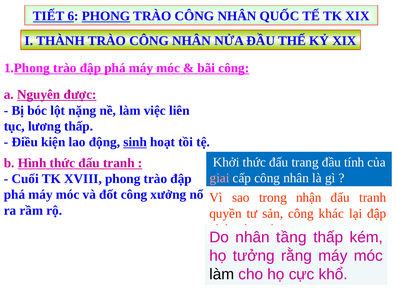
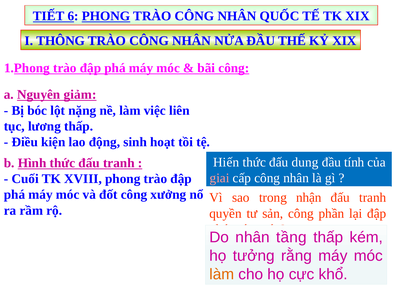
THÀNH: THÀNH -> THÔNG (61, 41)
được: được -> giảm (80, 95)
sinh underline: present -> none (135, 142)
Khởi: Khởi -> Hiến (226, 162)
trang: trang -> dung (305, 162)
khác: khác -> phần (331, 213)
làm colour: black -> orange (222, 274)
